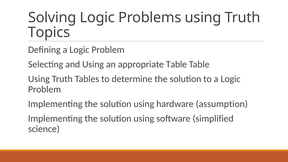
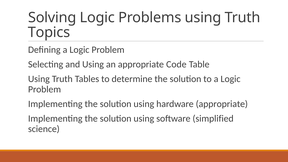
appropriate Table: Table -> Code (176, 64)
hardware assumption: assumption -> appropriate (222, 104)
